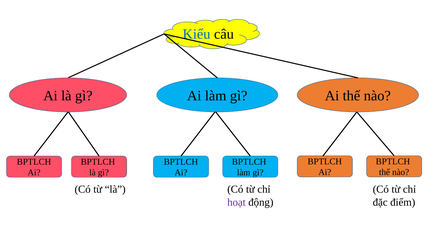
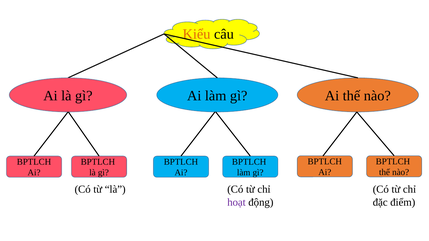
Kiểu colour: blue -> orange (197, 34)
